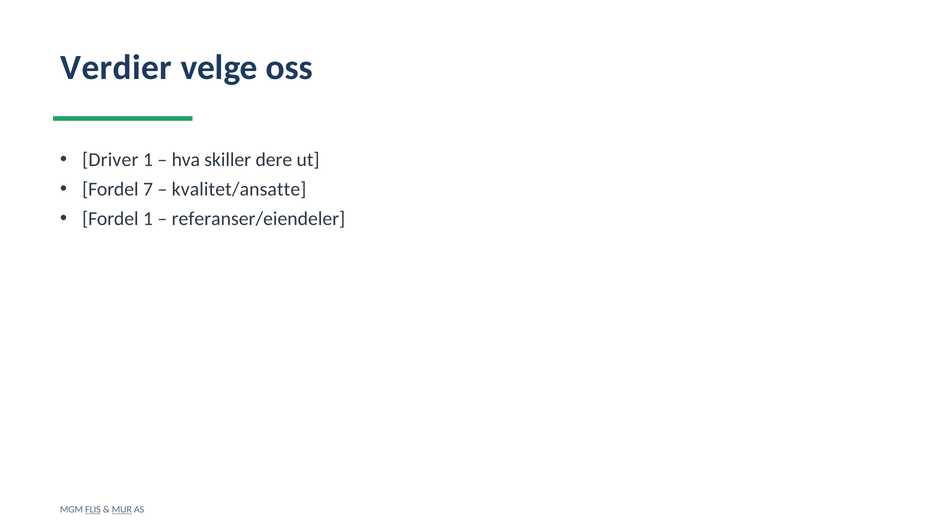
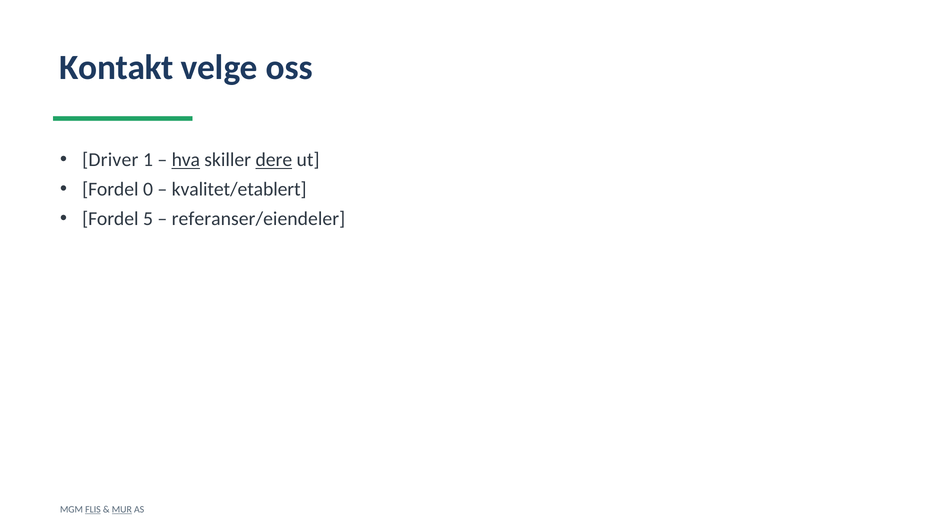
Verdier: Verdier -> Kontakt (116, 67)
hva underline: none -> present (186, 160)
dere underline: none -> present (274, 160)
7: 7 -> 0 (148, 189)
kvalitet/ansatte: kvalitet/ansatte -> kvalitet/etablert (239, 189)
Fordel 1: 1 -> 5 (148, 219)
